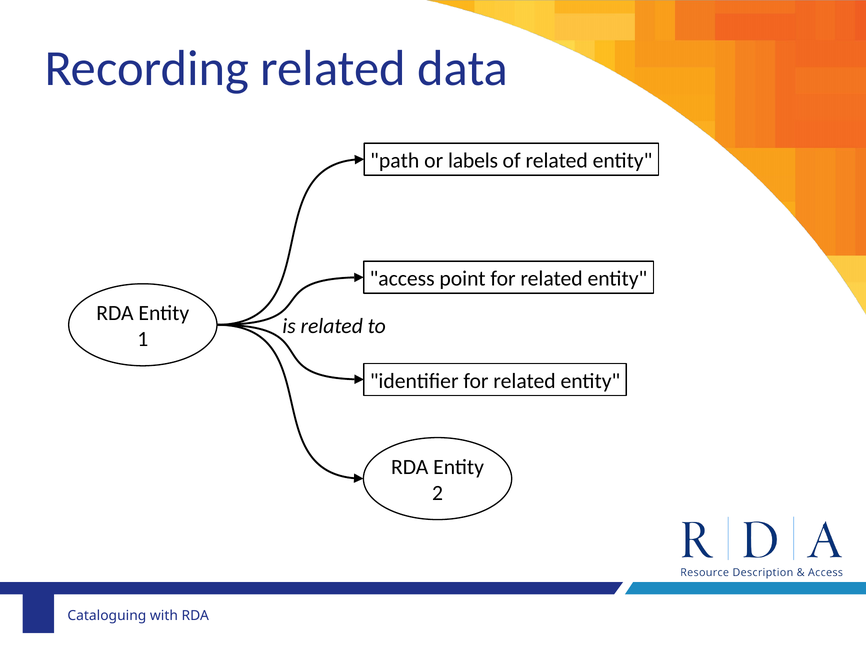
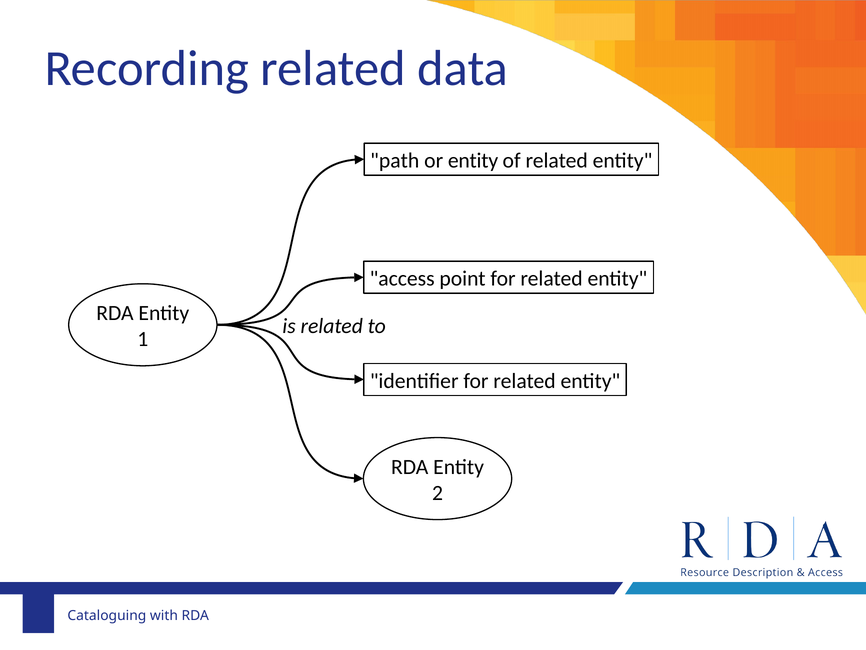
or labels: labels -> entity (473, 161)
